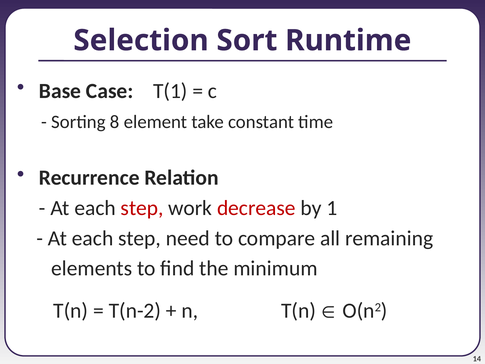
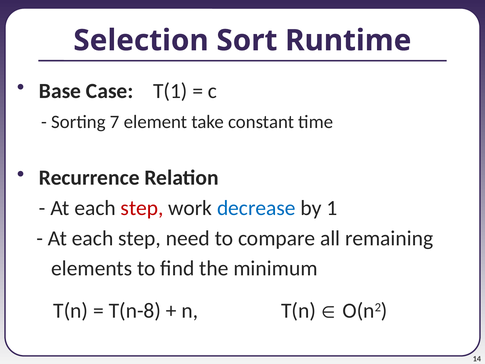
8: 8 -> 7 (115, 122)
decrease colour: red -> blue (256, 208)
T(n-2: T(n-2 -> T(n-8 (135, 311)
